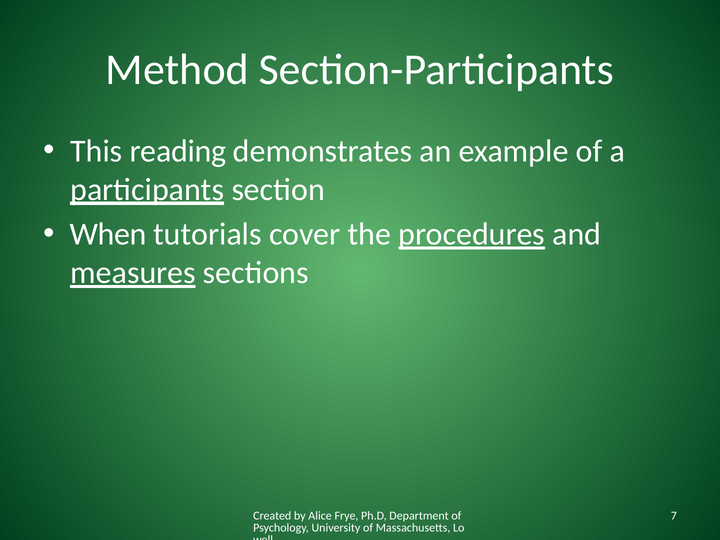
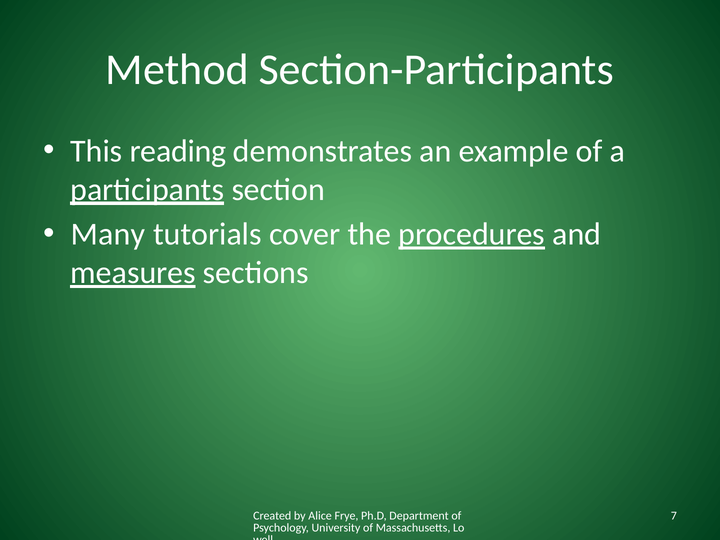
When: When -> Many (108, 234)
